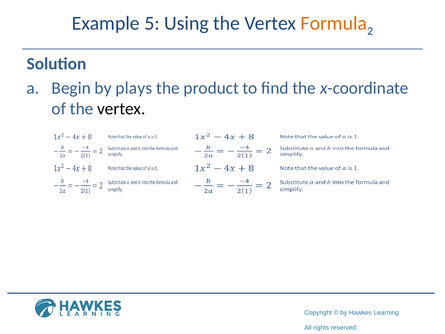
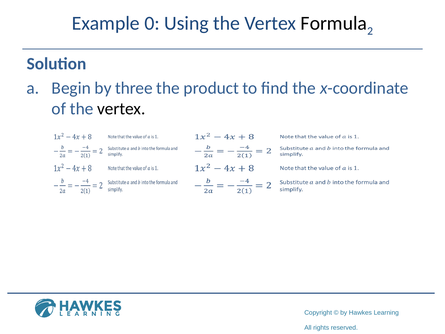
5: 5 -> 0 (152, 23)
Formula colour: orange -> black (334, 23)
plays: plays -> three (134, 88)
